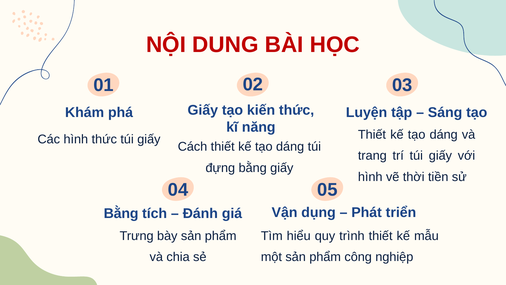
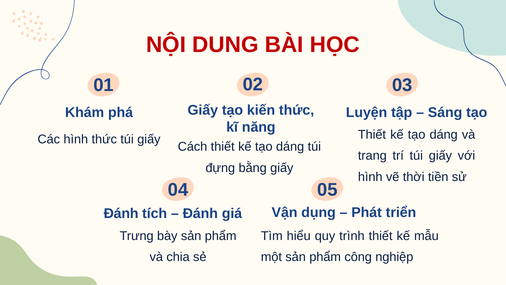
Bằng: Bằng -> Đánh (121, 213)
